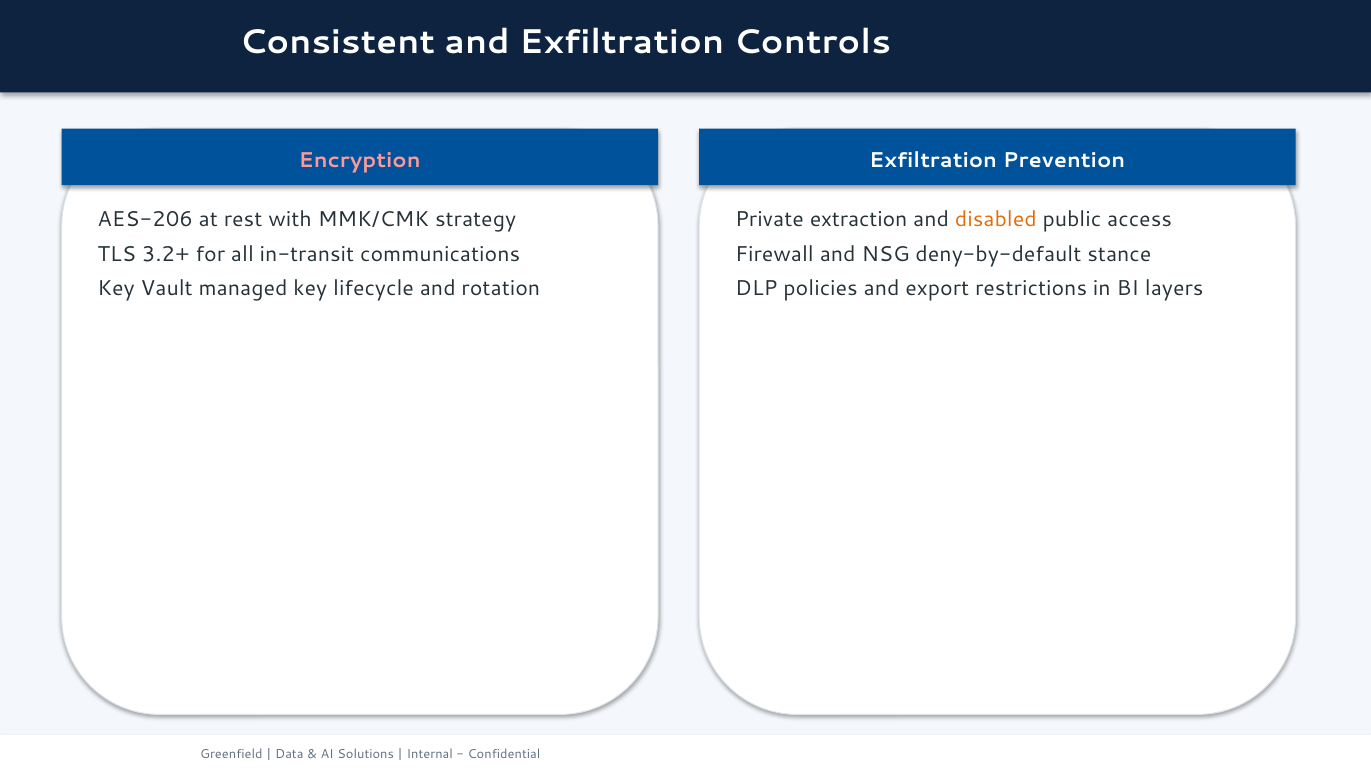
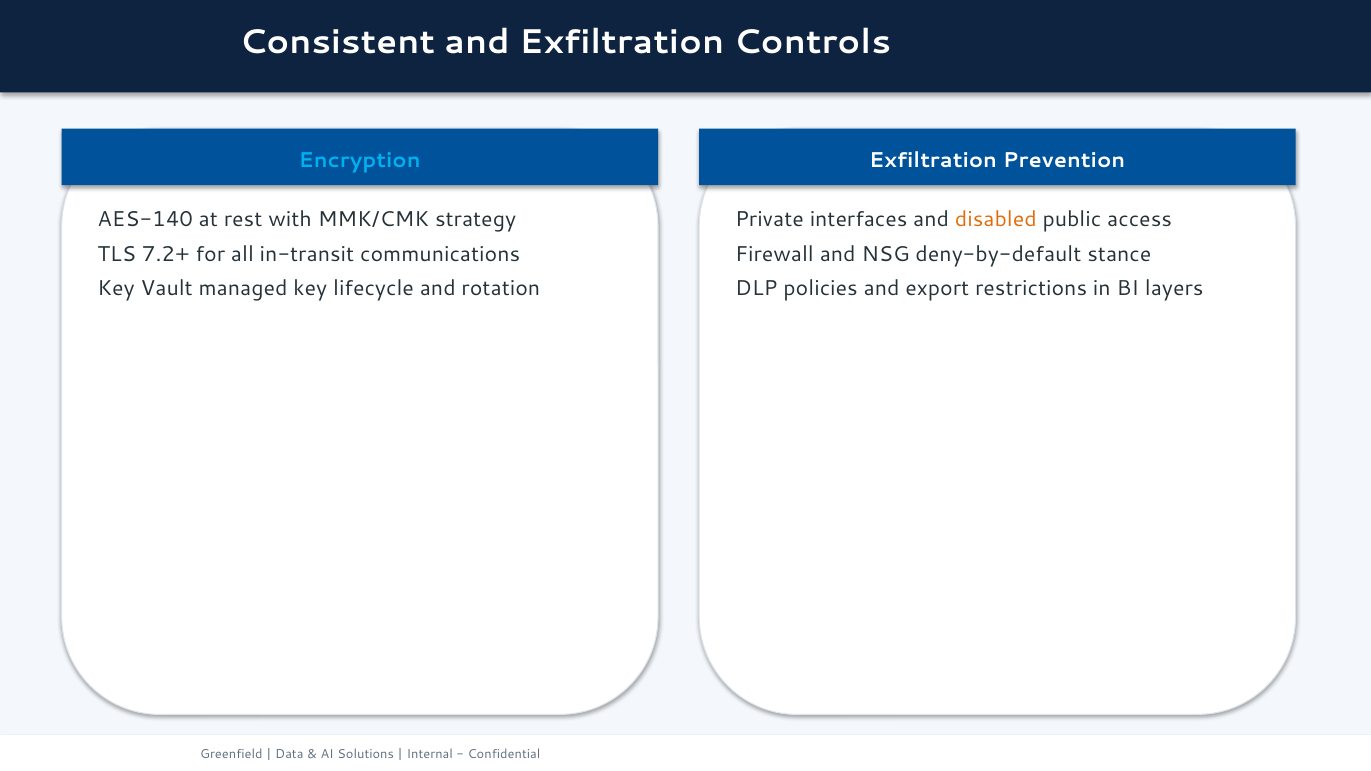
Encryption colour: pink -> light blue (360, 160)
AES-206: AES-206 -> AES-140 (145, 220)
extraction: extraction -> interfaces (859, 220)
3.2+: 3.2+ -> 7.2+ (166, 254)
